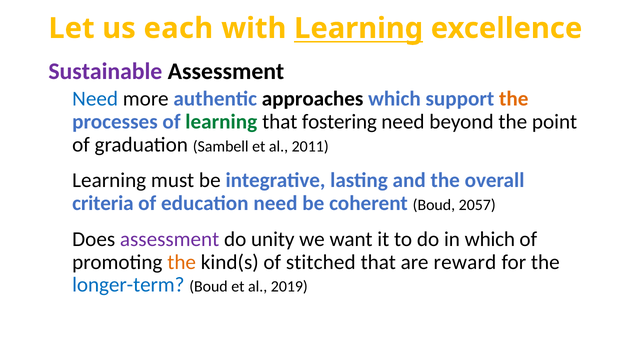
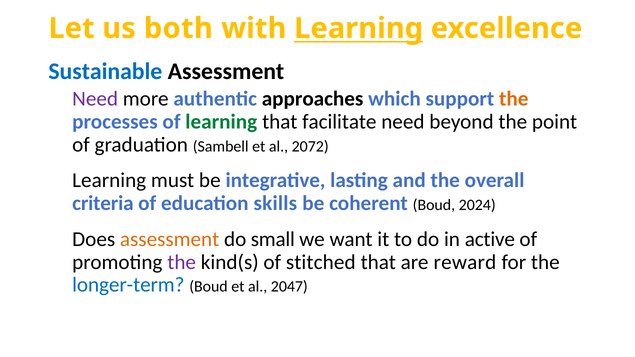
each: each -> both (178, 28)
Sustainable colour: purple -> blue (105, 71)
Need colour: blue -> purple (95, 99)
fostering: fostering -> facilitate (339, 122)
2011: 2011 -> 2072 (310, 146)
education need: need -> skills (275, 203)
2057: 2057 -> 2024 (477, 205)
assessment colour: purple -> orange (170, 239)
unity: unity -> small (273, 239)
in which: which -> active (490, 239)
the colour: orange -> purple (182, 262)
2019: 2019 -> 2047 (289, 287)
